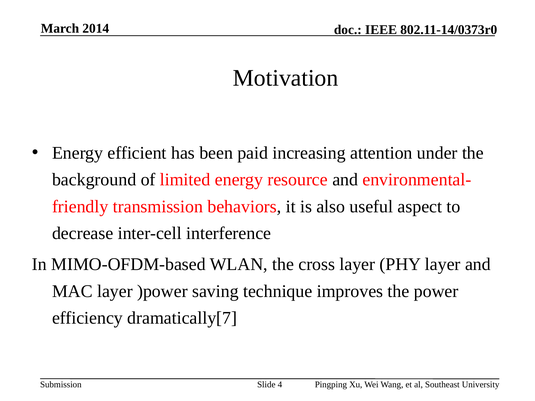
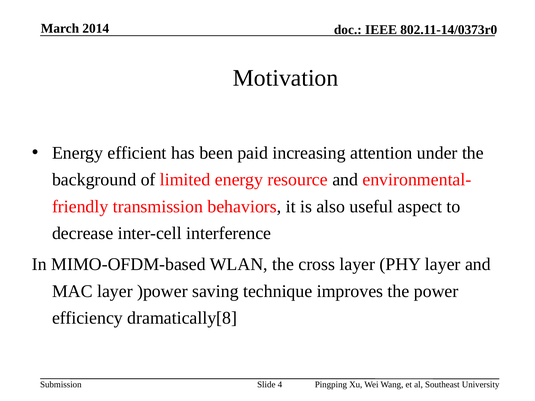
dramatically[7: dramatically[7 -> dramatically[8 (182, 318)
